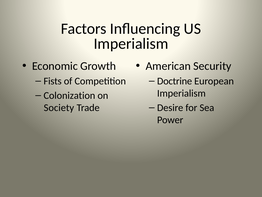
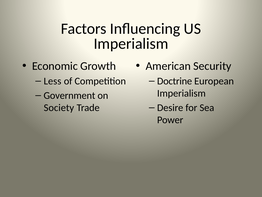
Fists: Fists -> Less (53, 81)
Colonization: Colonization -> Government (69, 95)
